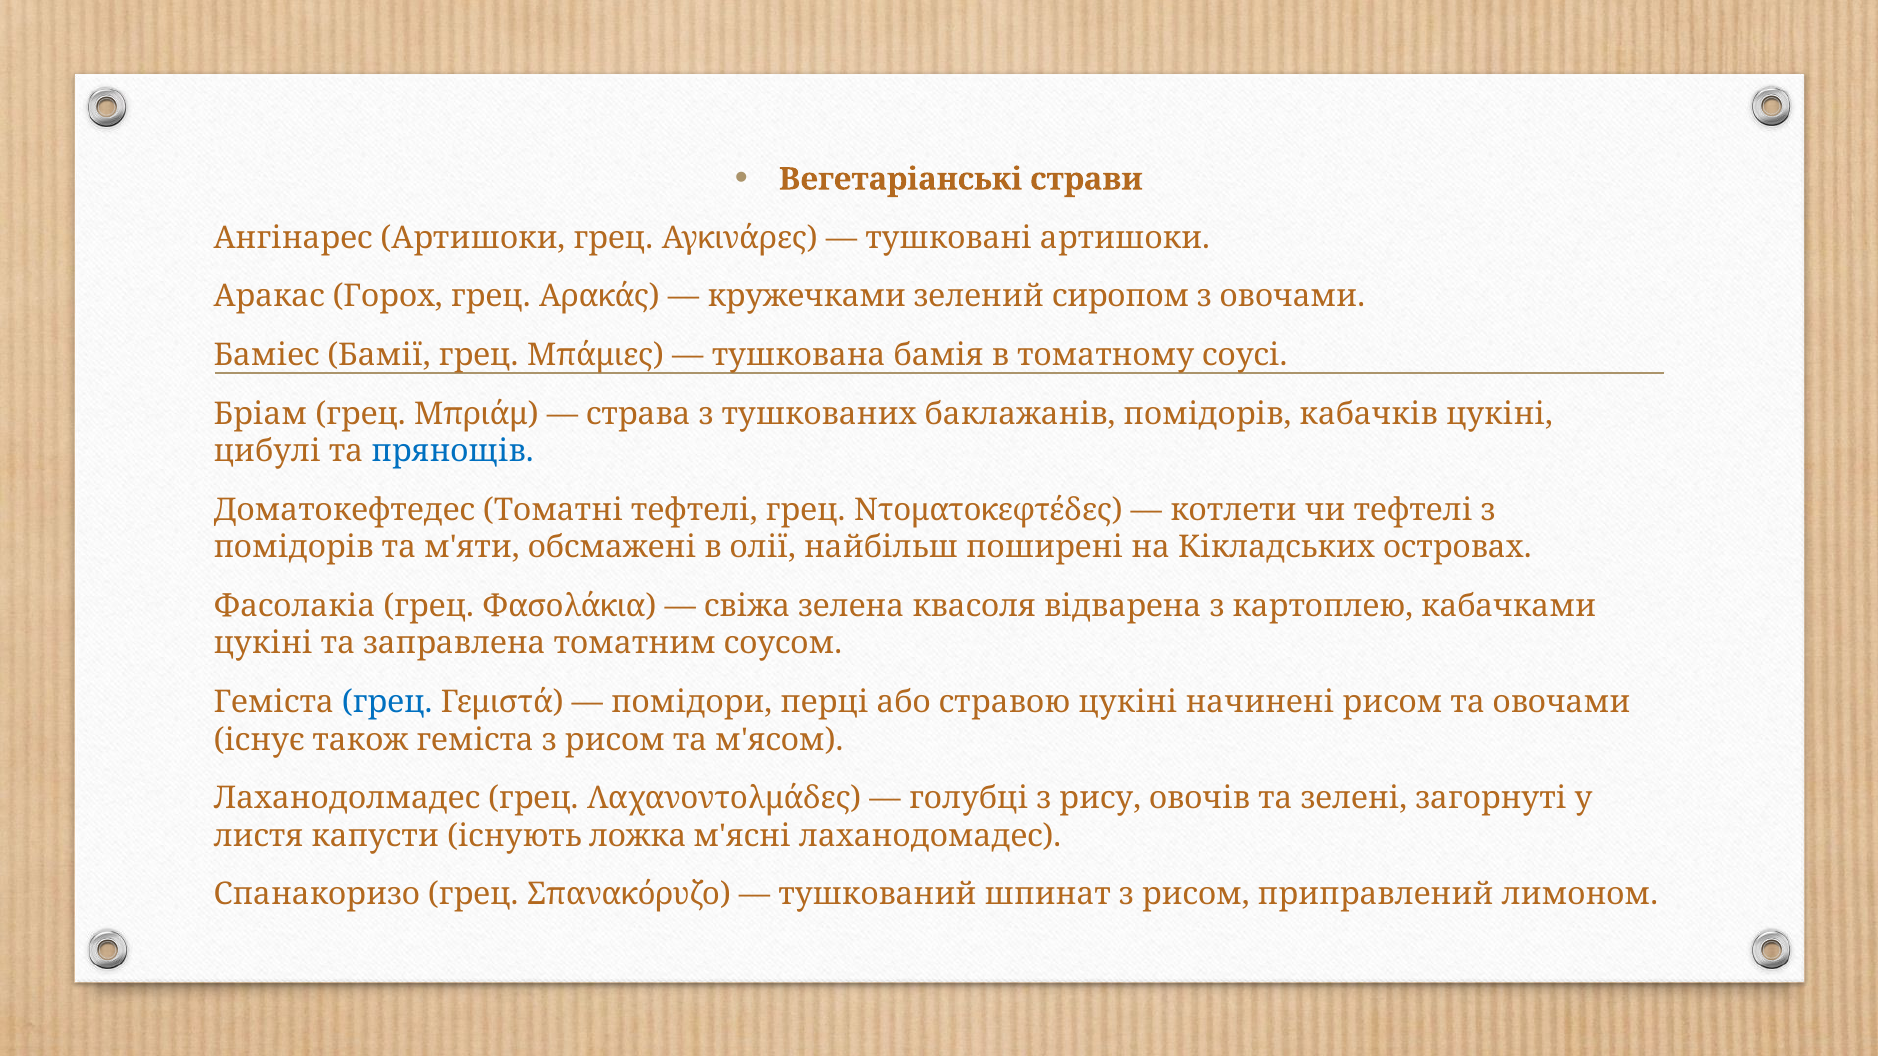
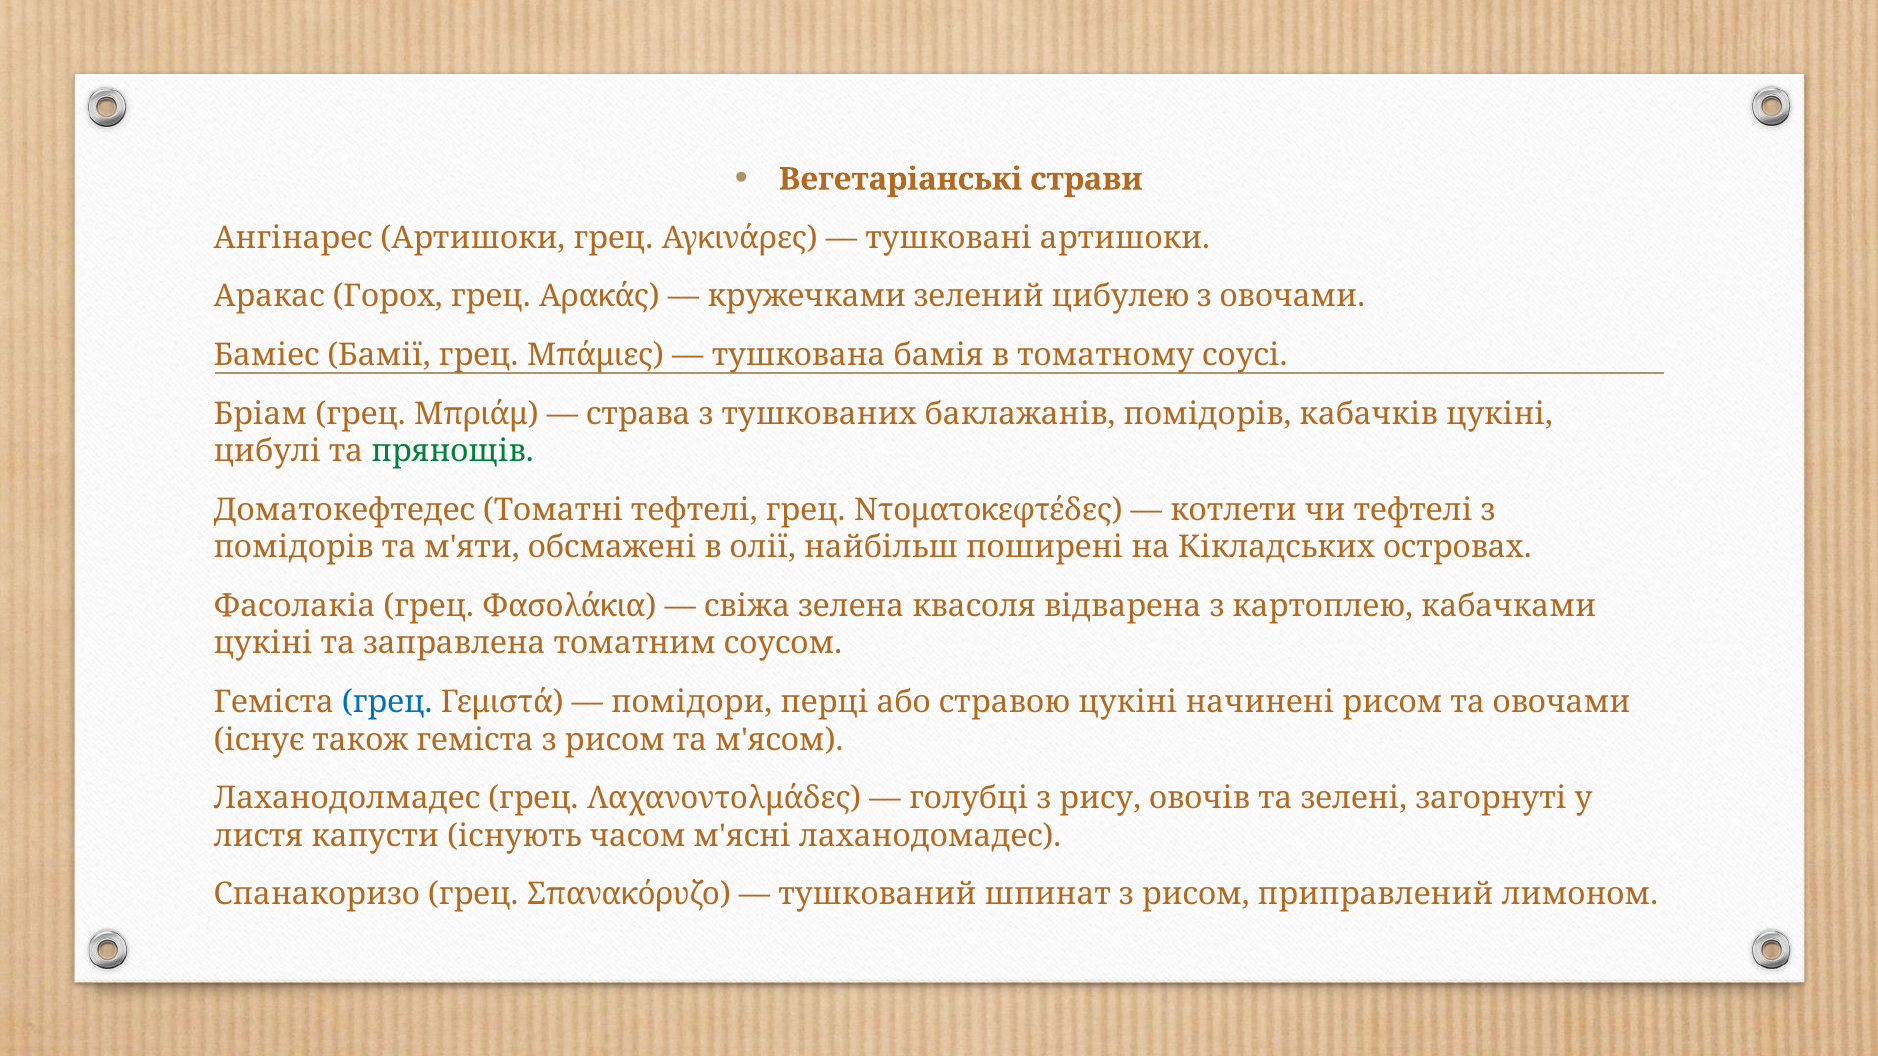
сиропом: сиропом -> цибулею (1121, 297)
прянощів colour: blue -> green (452, 451)
ложка: ложка -> часом (638, 836)
